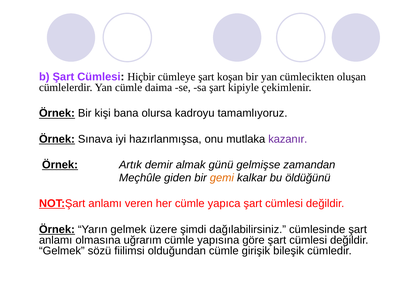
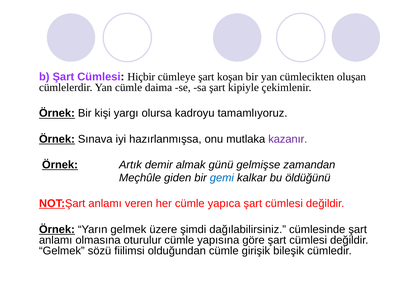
bana: bana -> yargı (126, 113)
gemi colour: orange -> blue (222, 178)
uğrarım: uğrarım -> oturulur (143, 240)
